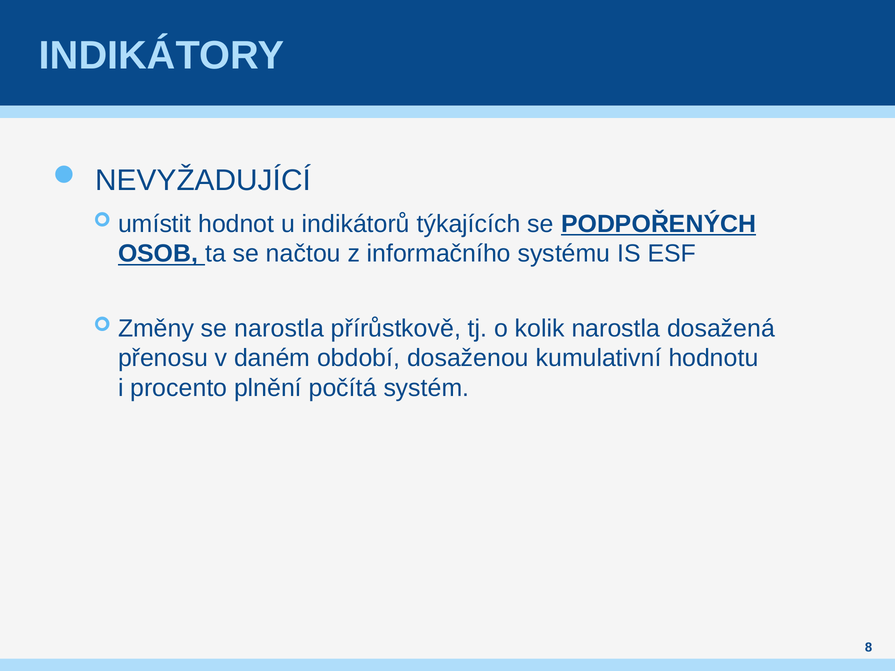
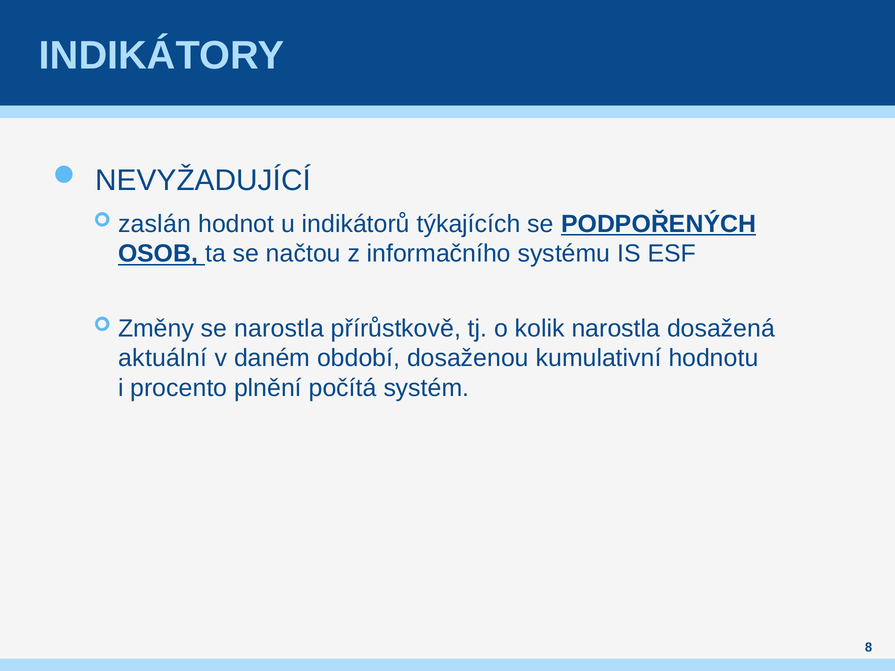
umístit: umístit -> zaslán (155, 224)
přenosu: přenosu -> aktuální (163, 358)
